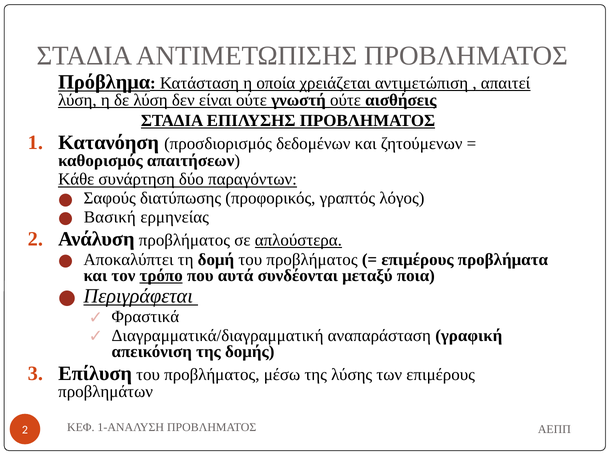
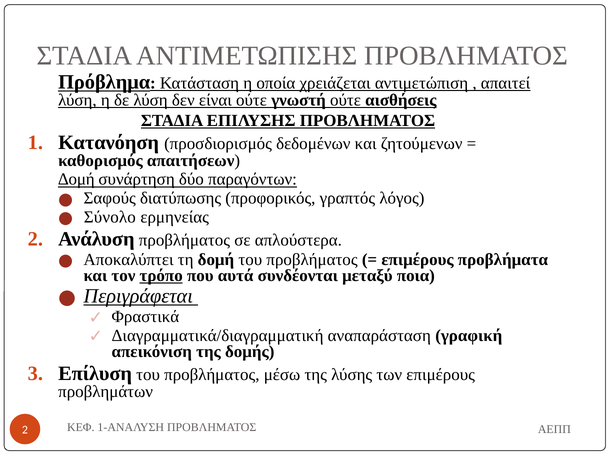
Κάθε: Κάθε -> Δομή (76, 180)
Βασική: Βασική -> Σύνολο (110, 217)
απλούστερα underline: present -> none (298, 240)
